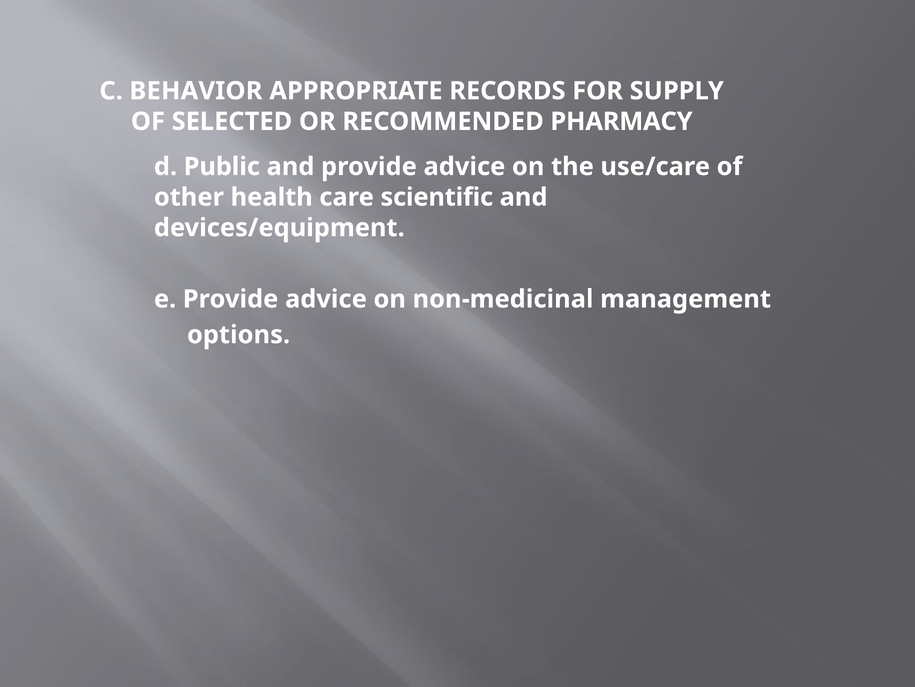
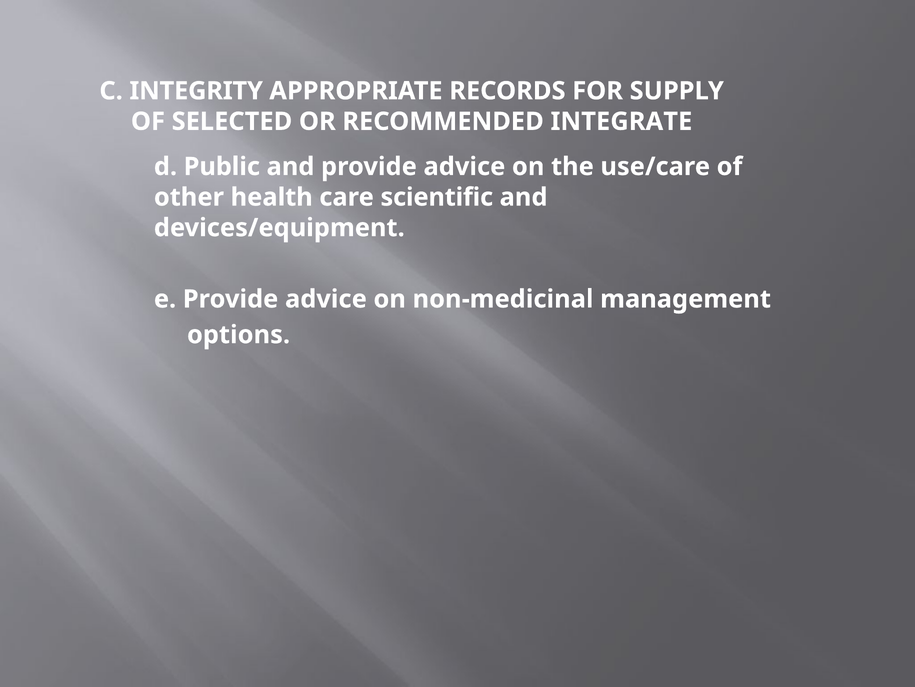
BEHAVIOR: BEHAVIOR -> INTEGRITY (196, 91)
PHARMACY: PHARMACY -> INTEGRATE (621, 121)
